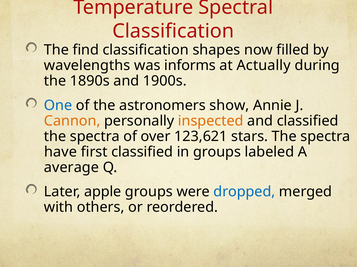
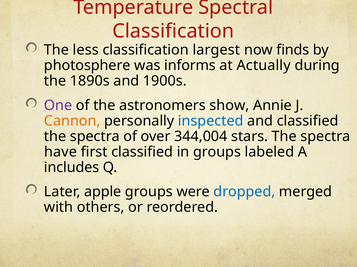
find: find -> less (86, 50)
shapes: shapes -> largest (216, 50)
filled: filled -> finds (293, 50)
wavelengths: wavelengths -> photosphere (87, 66)
One colour: blue -> purple (58, 106)
inspected colour: orange -> blue (211, 121)
123,621: 123,621 -> 344,004 (201, 137)
average: average -> includes (72, 168)
